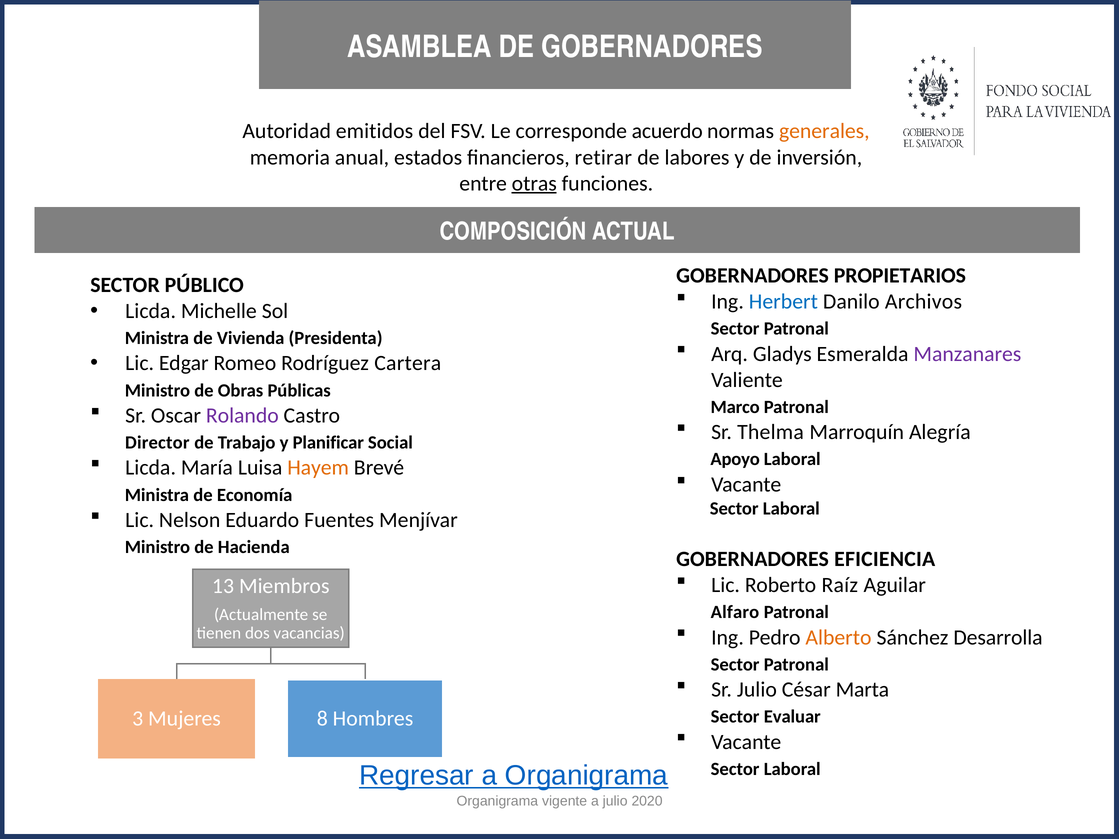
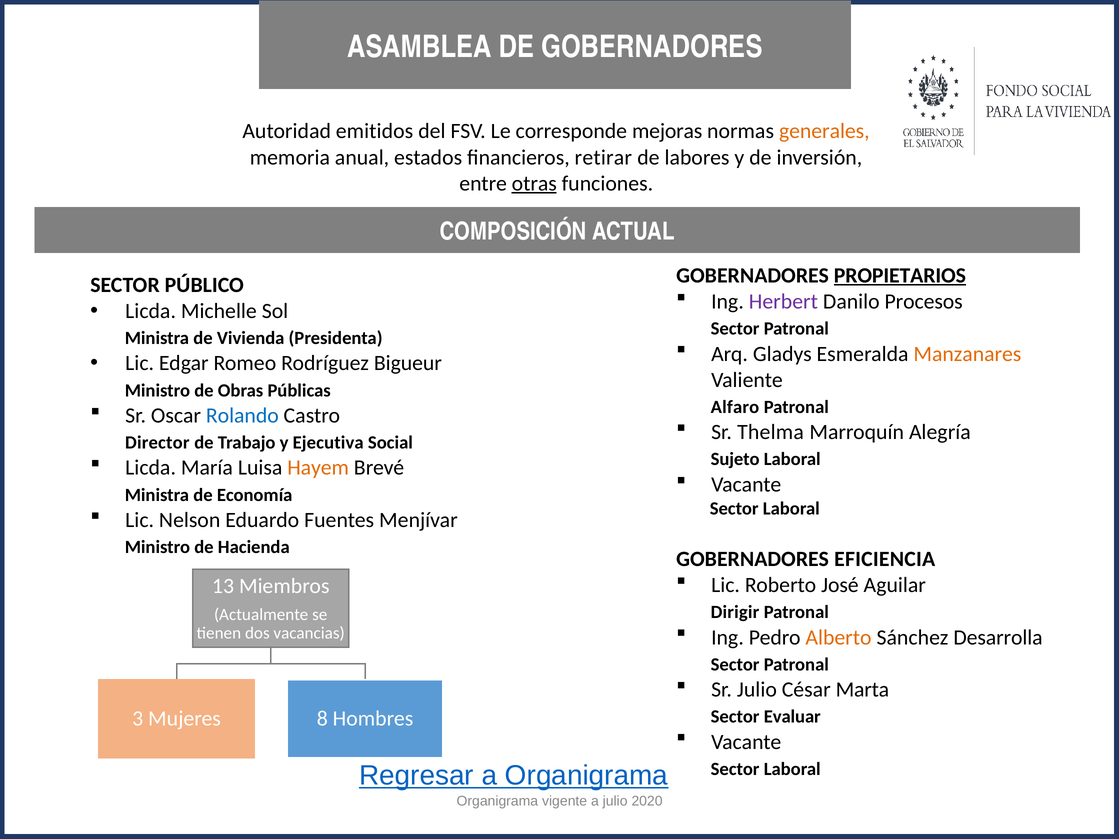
acuerdo: acuerdo -> mejoras (667, 131)
PROPIETARIOS underline: none -> present (900, 276)
Herbert colour: blue -> purple (783, 302)
Archivos: Archivos -> Procesos (924, 302)
Manzanares colour: purple -> orange (967, 354)
Cartera: Cartera -> Bigueur (408, 363)
Marco: Marco -> Alfaro (735, 407)
Rolando colour: purple -> blue (242, 416)
Planificar: Planificar -> Ejecutiva (328, 443)
Apoyo: Apoyo -> Sujeto (735, 459)
Raíz: Raíz -> José (840, 585)
Alfaro: Alfaro -> Dirigir (735, 612)
